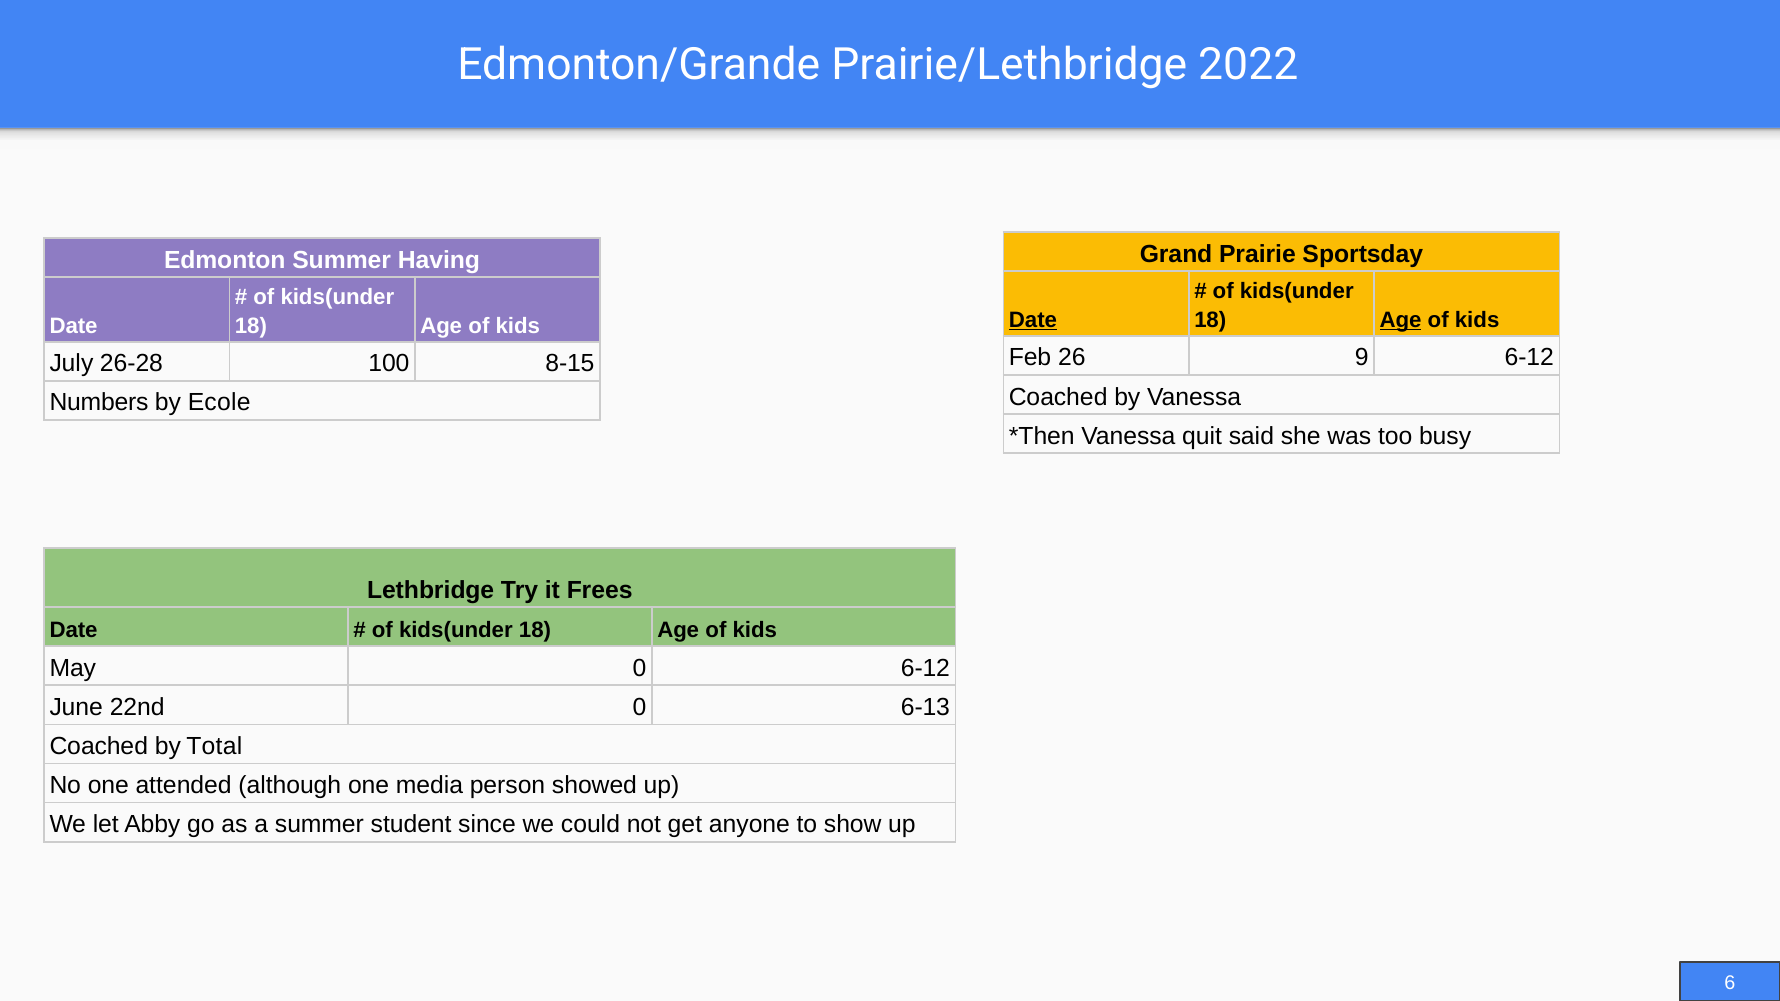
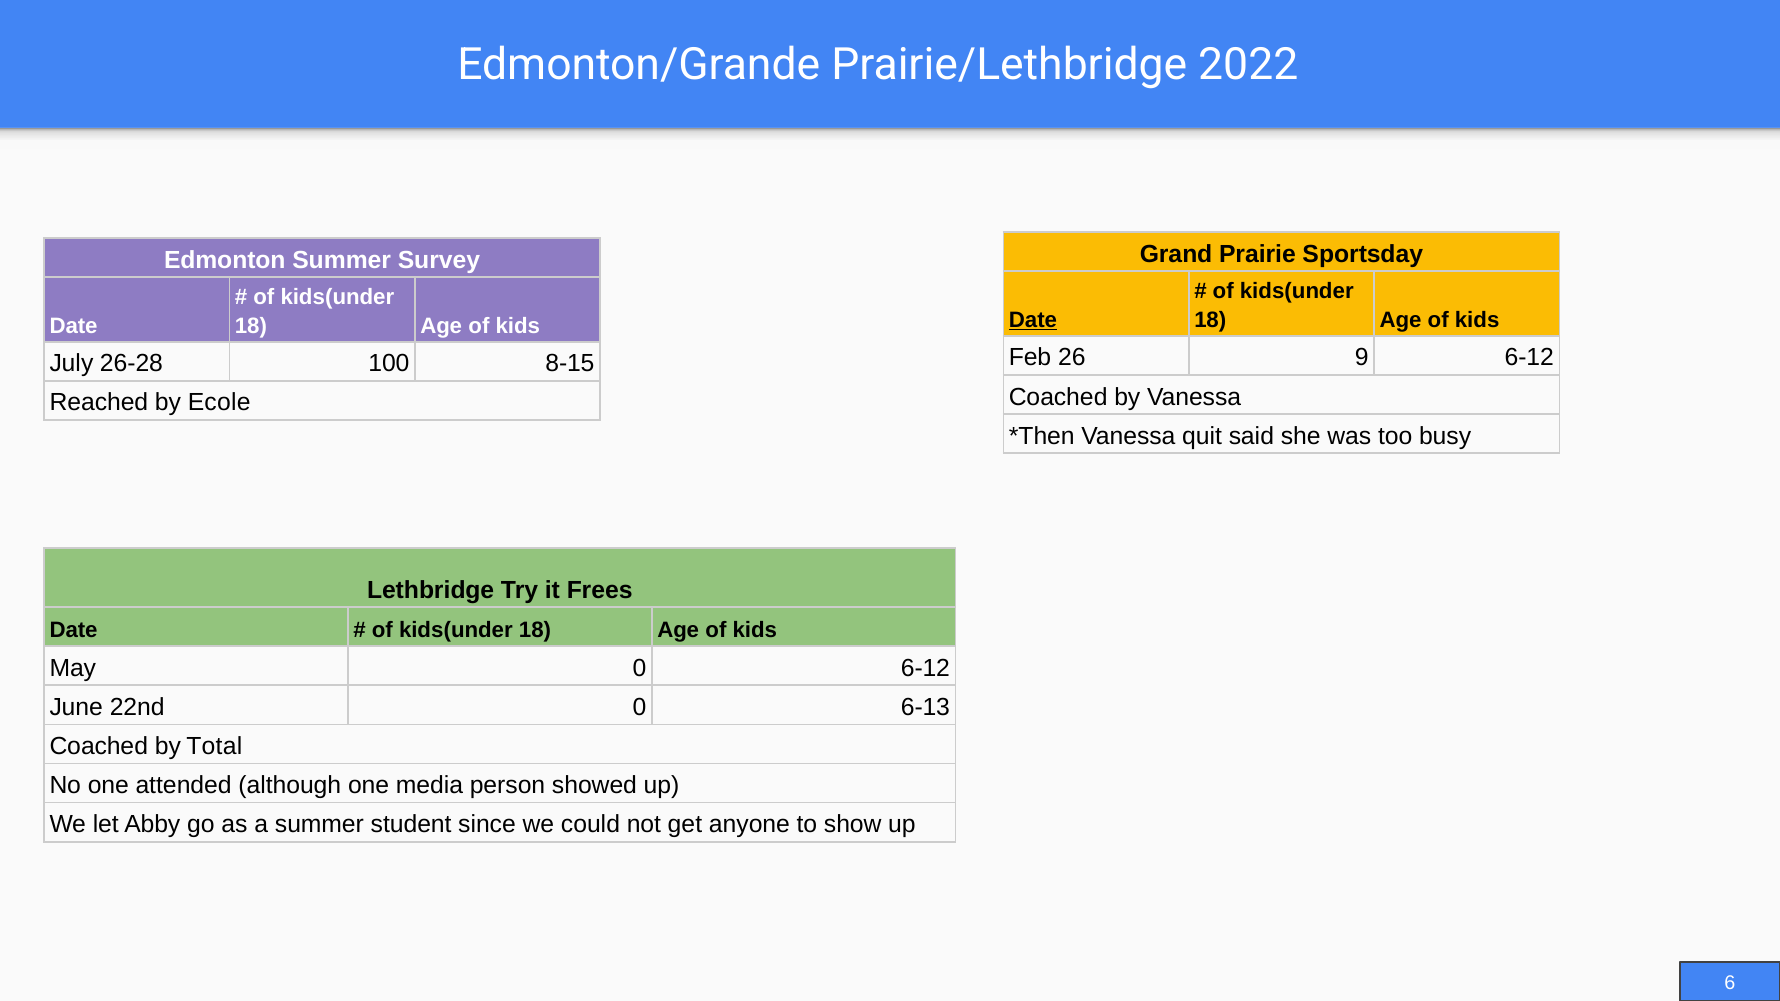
Having: Having -> Survey (439, 260)
Age underline: present -> none (1401, 320)
Numbers: Numbers -> Reached (99, 403)
